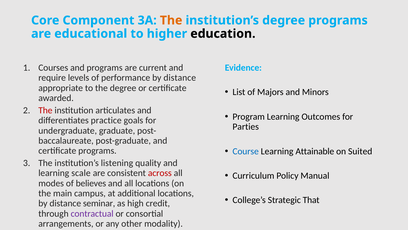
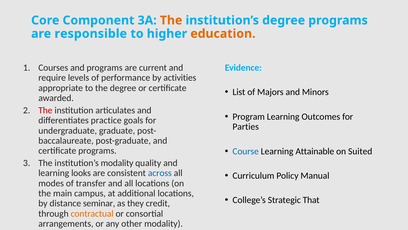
educational: educational -> responsible (91, 34)
education colour: black -> orange (223, 34)
performance by distance: distance -> activities (180, 78)
institution’s listening: listening -> modality (117, 163)
scale: scale -> looks (81, 173)
across colour: red -> blue (160, 173)
believes: believes -> transfer (91, 183)
high: high -> they (136, 203)
contractual colour: purple -> orange (92, 213)
